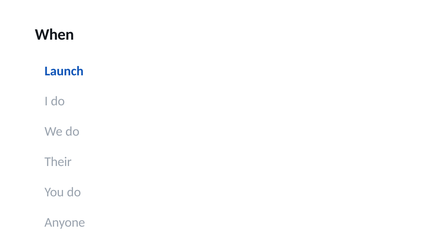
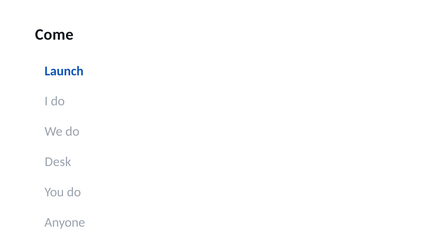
When: When -> Come (54, 35)
Their: Their -> Desk (58, 162)
